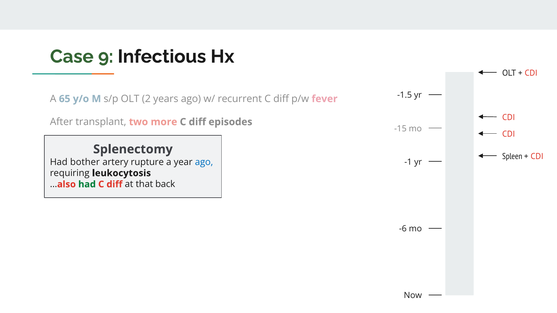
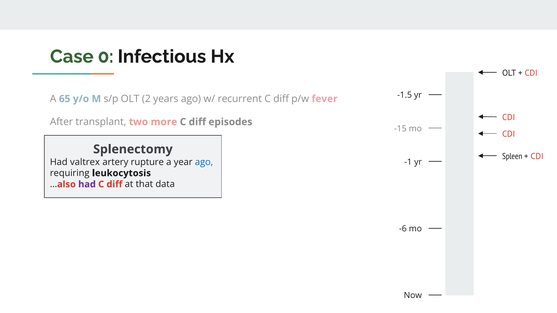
Case 9: 9 -> 0 (106, 57)
bother: bother -> valtrex (85, 162)
had colour: green -> purple (87, 184)
back: back -> data (165, 184)
